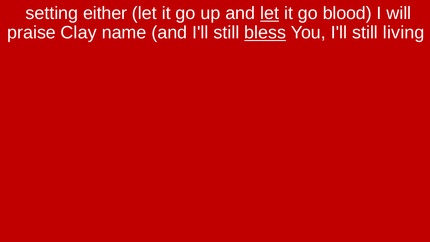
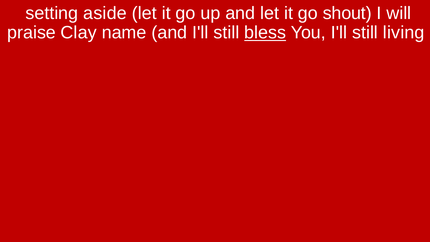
either: either -> aside (105, 13)
let underline: present -> none (270, 13)
blood: blood -> shout (347, 13)
